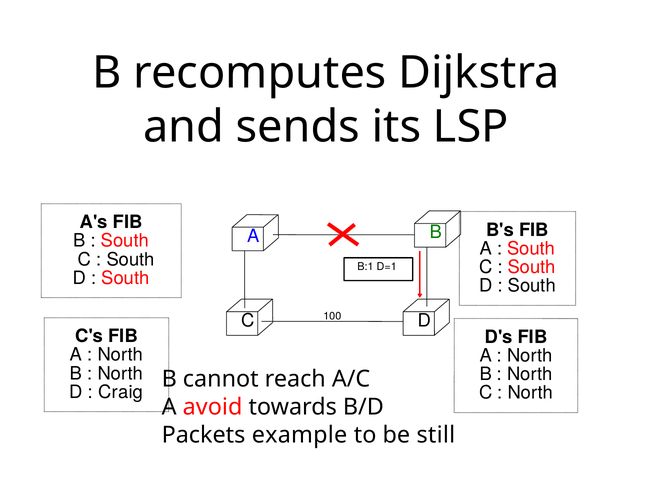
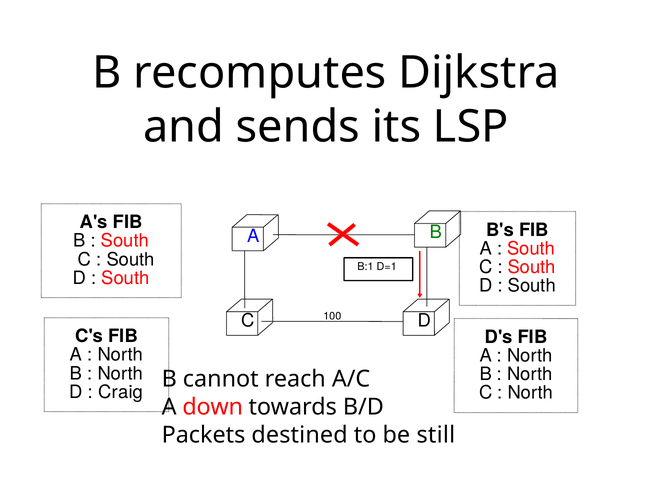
avoid: avoid -> down (213, 407)
example: example -> destined (300, 435)
